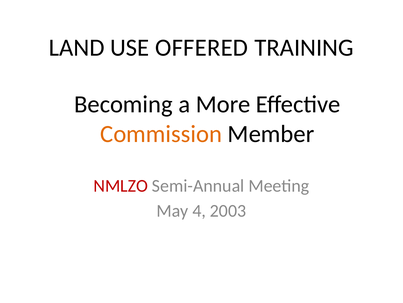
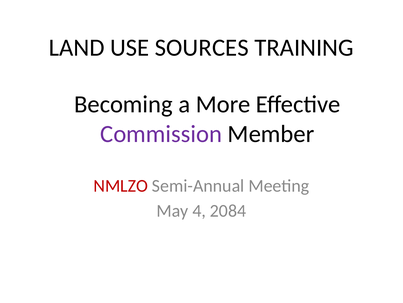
OFFERED: OFFERED -> SOURCES (202, 48)
Commission colour: orange -> purple (161, 134)
2003: 2003 -> 2084 (228, 210)
